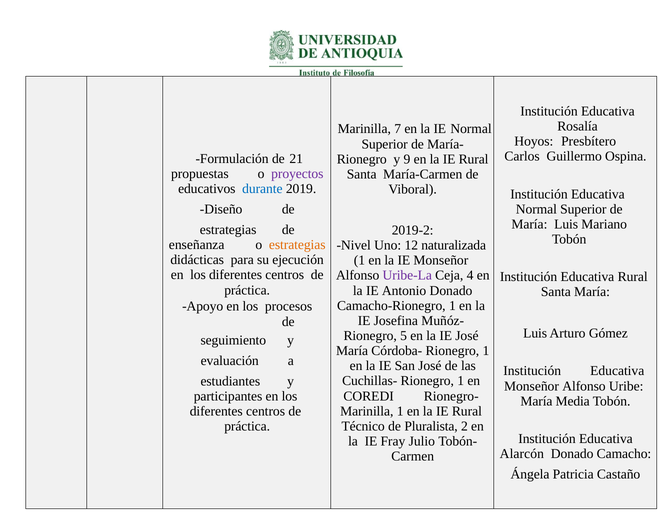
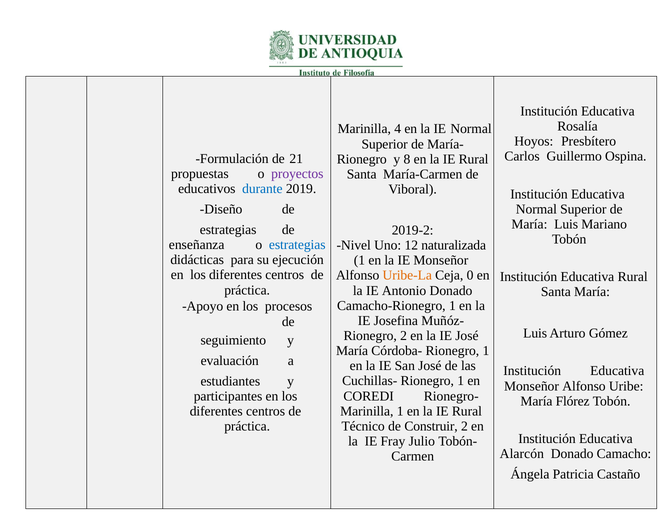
7: 7 -> 4 (398, 129)
9: 9 -> 8 (407, 159)
estrategias colour: orange -> blue (297, 245)
Uribe-La colour: purple -> orange (407, 276)
4: 4 -> 0 (470, 276)
Rionegro 5: 5 -> 2 (404, 336)
Media: Media -> Flórez (573, 401)
Pluralista: Pluralista -> Construir (431, 426)
